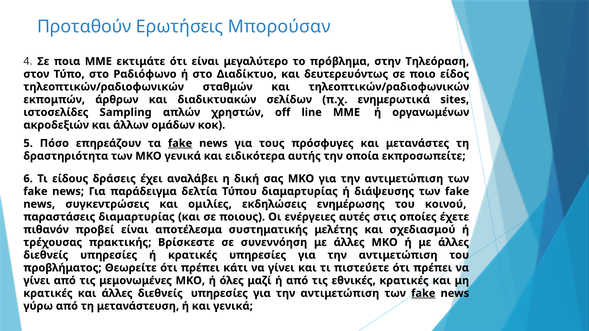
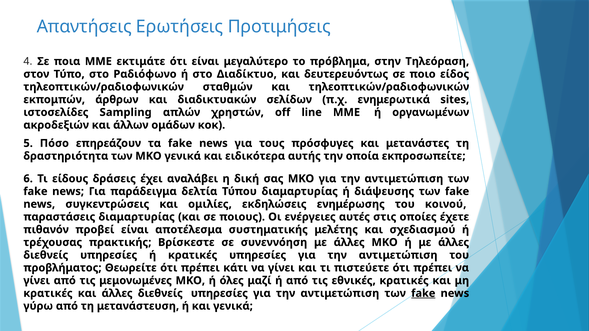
Προταθούν: Προταθούν -> Απαντήσεις (84, 27)
Μπορούσαν: Μπορούσαν -> Προτιμήσεις (279, 27)
fake underline: present -> none (180, 143)
